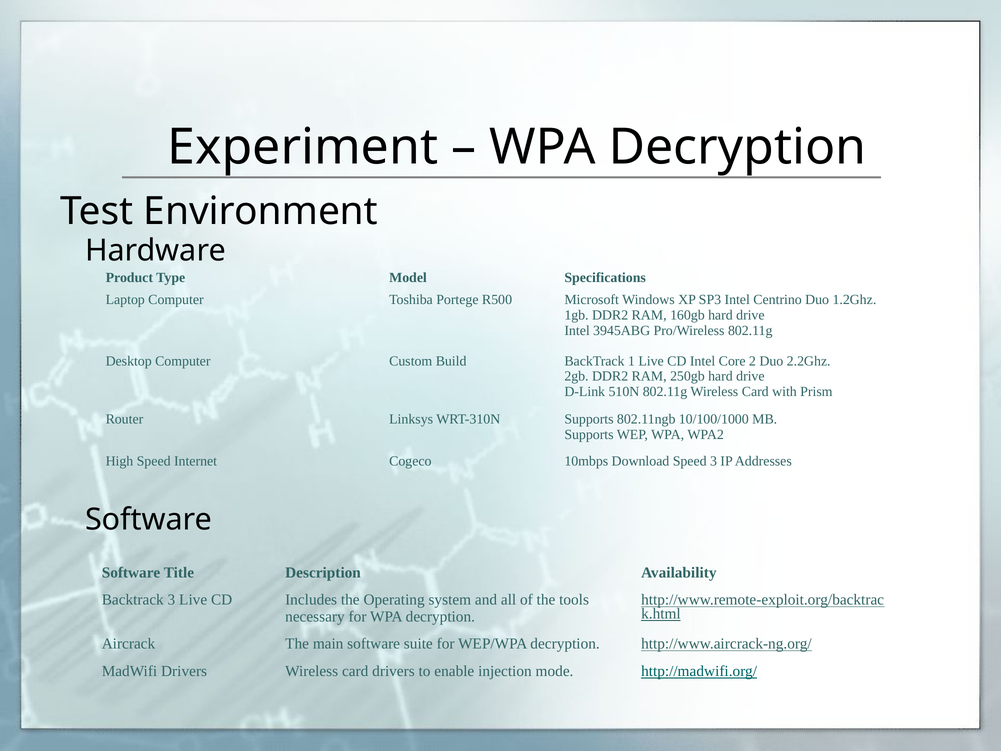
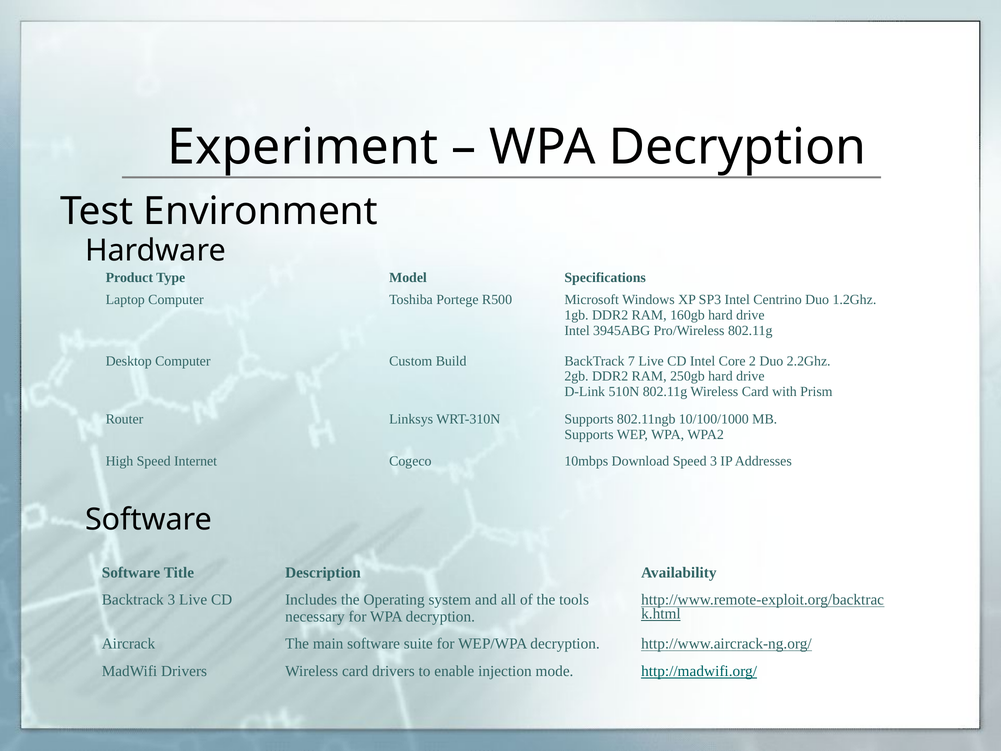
1: 1 -> 7 (631, 361)
